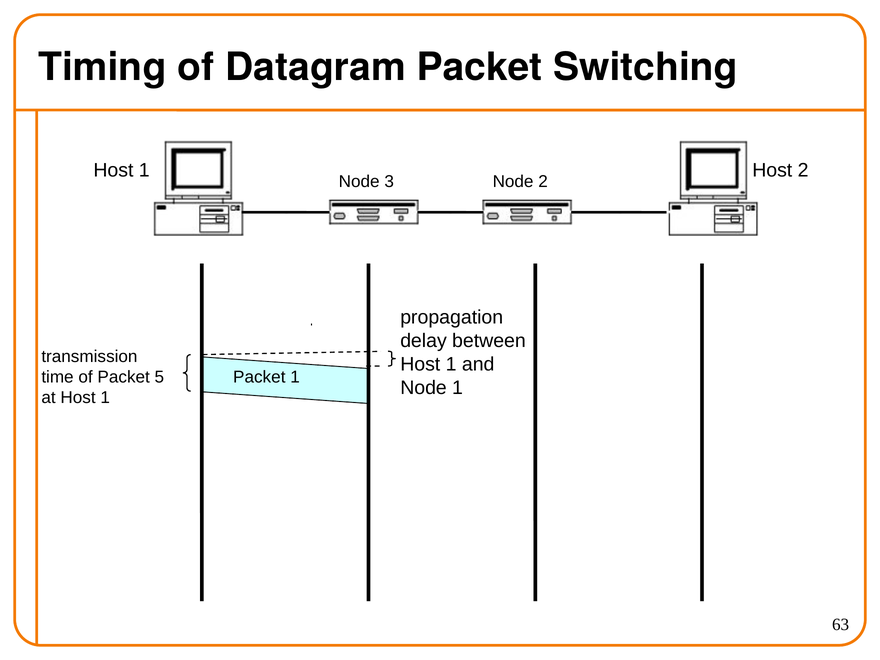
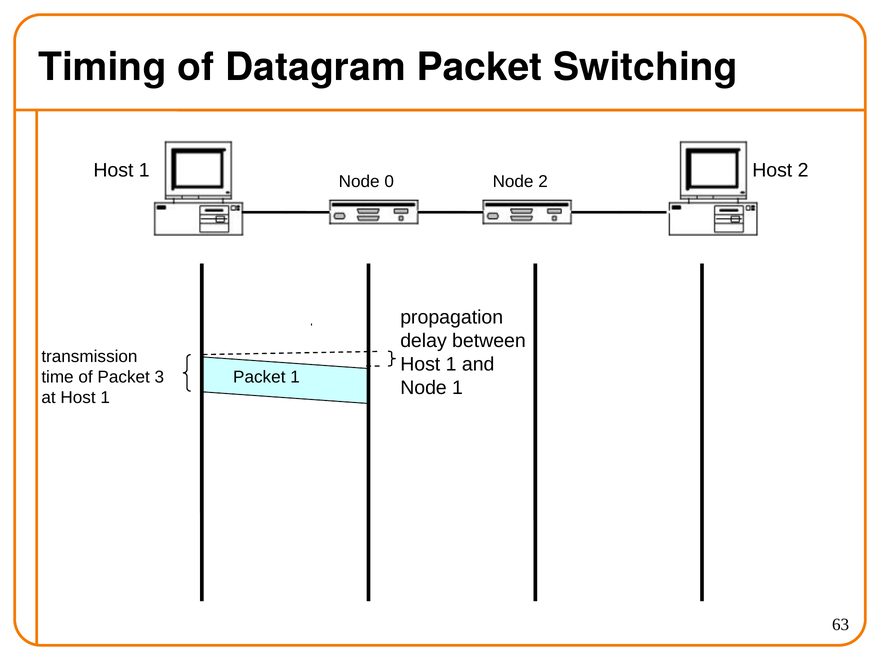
3: 3 -> 0 (389, 182)
5: 5 -> 3 (159, 377)
